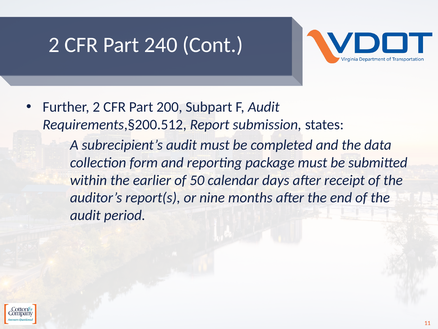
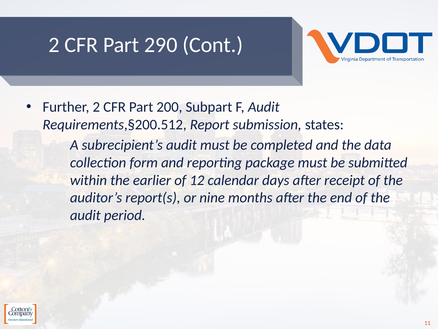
240: 240 -> 290 (161, 45)
50: 50 -> 12 (197, 180)
